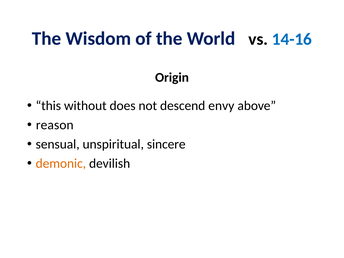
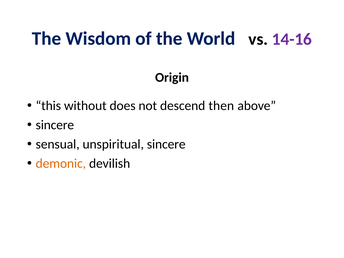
14-16 colour: blue -> purple (292, 39)
envy: envy -> then (221, 106)
reason: reason -> sincere (55, 125)
